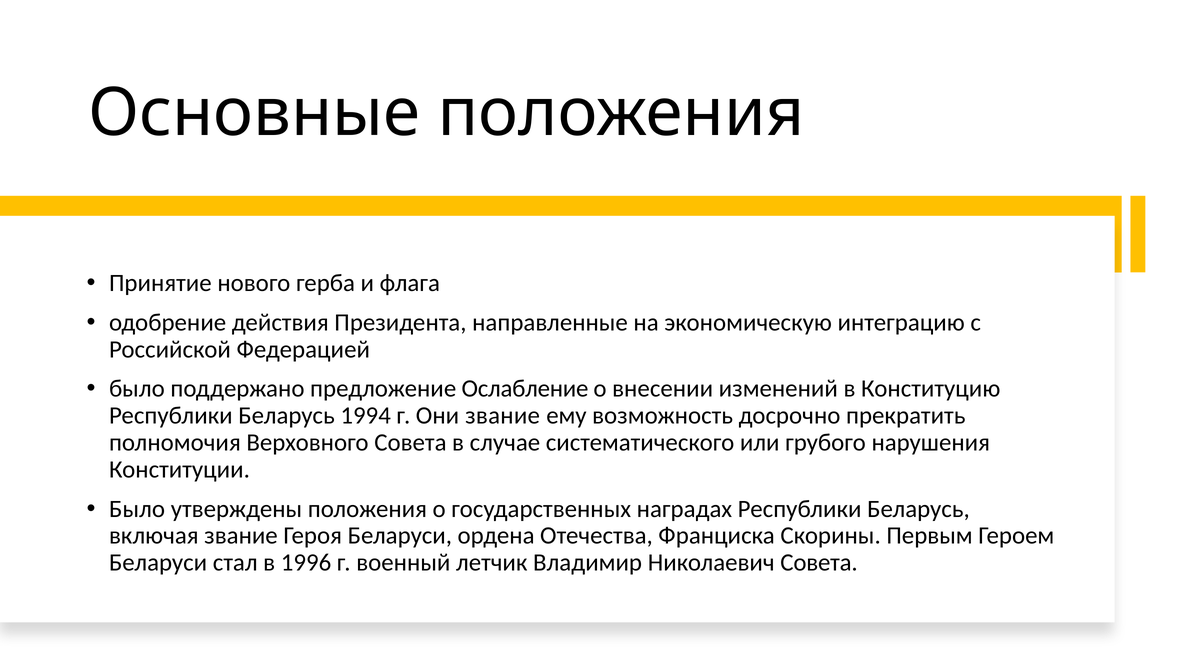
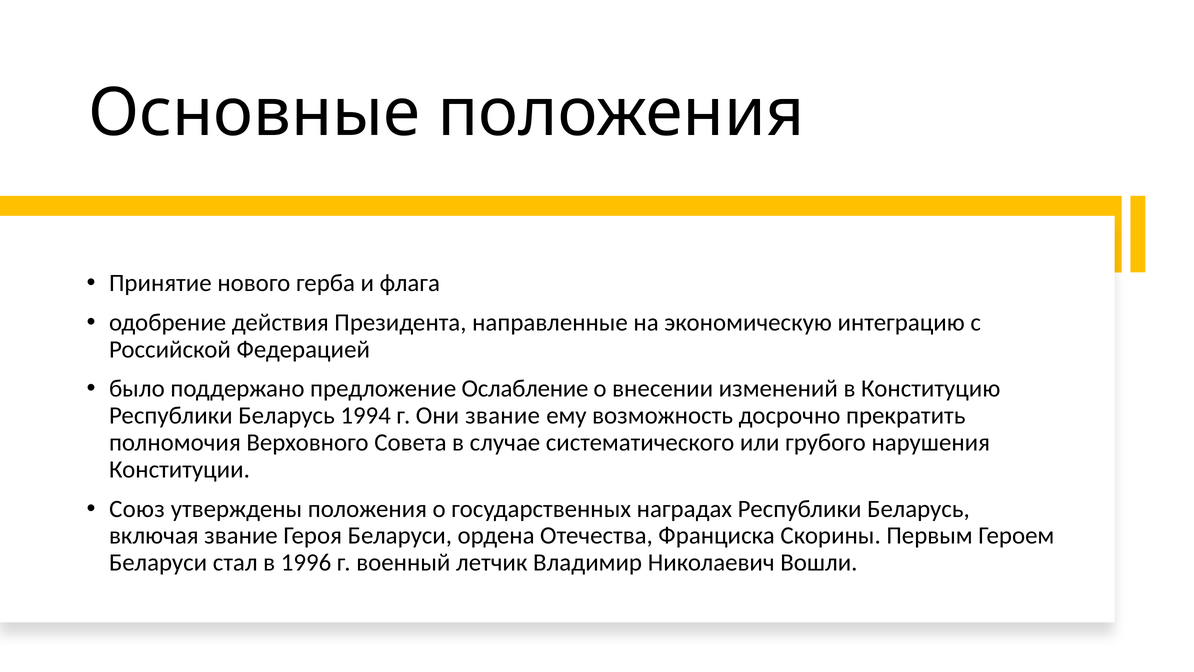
Было: Было -> Союз (137, 509)
Николаевич Совета: Совета -> Вошли (819, 562)
